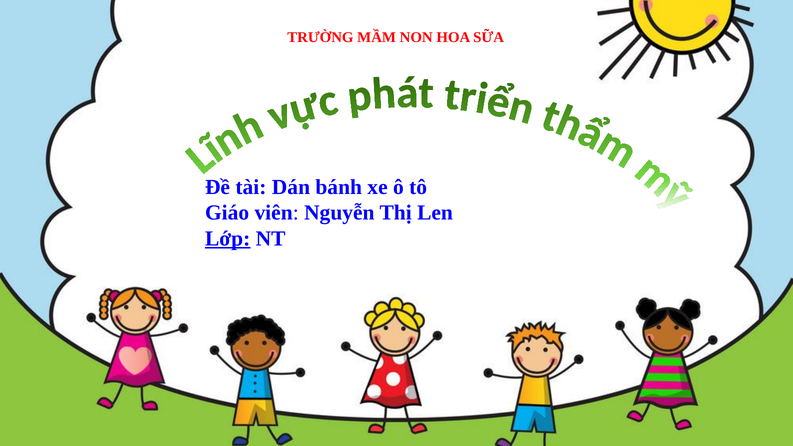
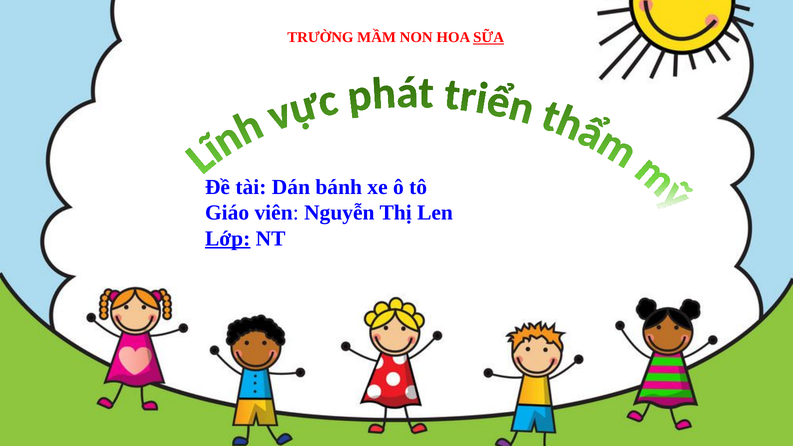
SỮA underline: none -> present (489, 37)
